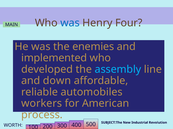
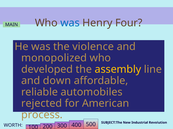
enemies: enemies -> violence (93, 47)
implemented: implemented -> monopolized (54, 58)
assembly colour: light blue -> yellow (118, 70)
workers: workers -> rejected (42, 104)
